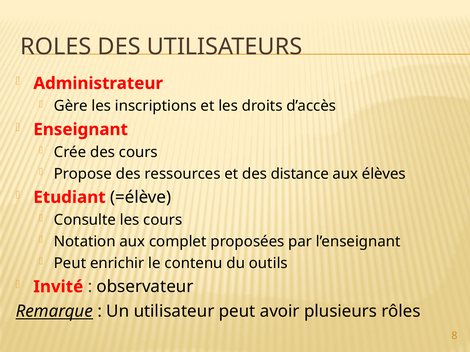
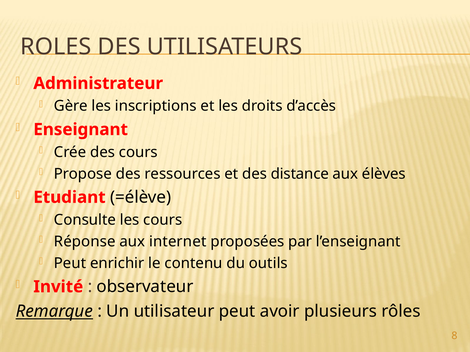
Notation: Notation -> Réponse (85, 242)
complet: complet -> internet (178, 242)
